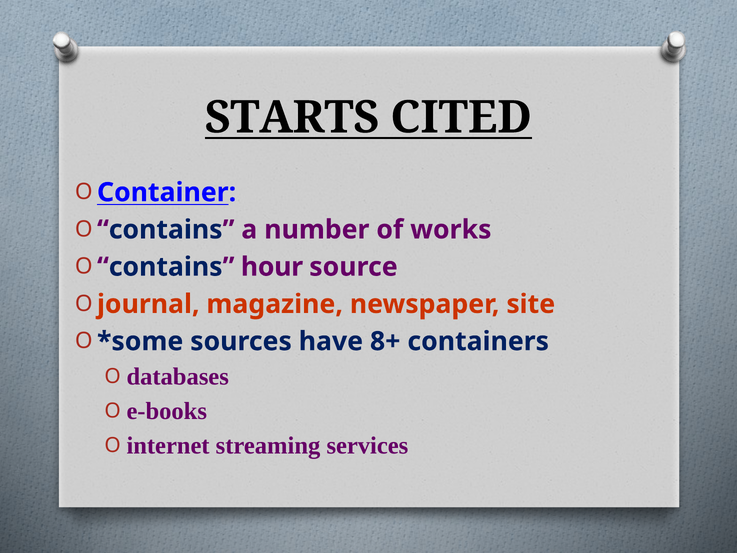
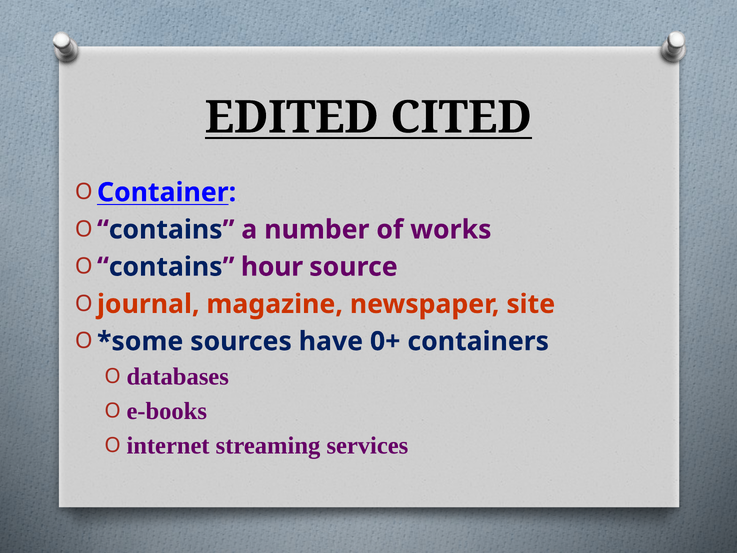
STARTS: STARTS -> EDITED (292, 117)
8+: 8+ -> 0+ (385, 341)
